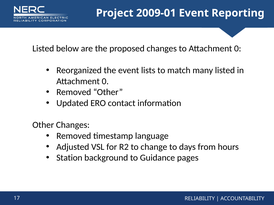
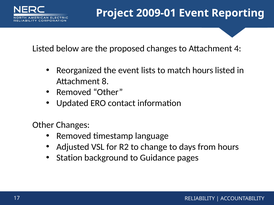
to Attachment 0: 0 -> 4 (238, 49)
match many: many -> hours (203, 70)
0: 0 -> 8 (105, 81)
